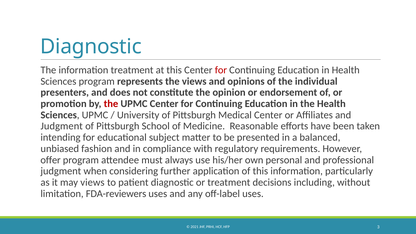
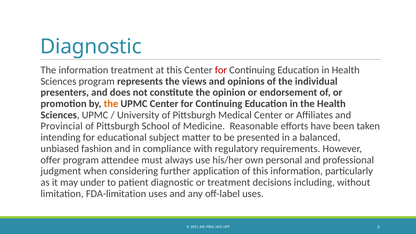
the colour: red -> orange (111, 104)
Judgment: Judgment -> Provincial (62, 126)
may views: views -> under (93, 182)
FDA-reviewers: FDA-reviewers -> FDA-limitation (116, 194)
